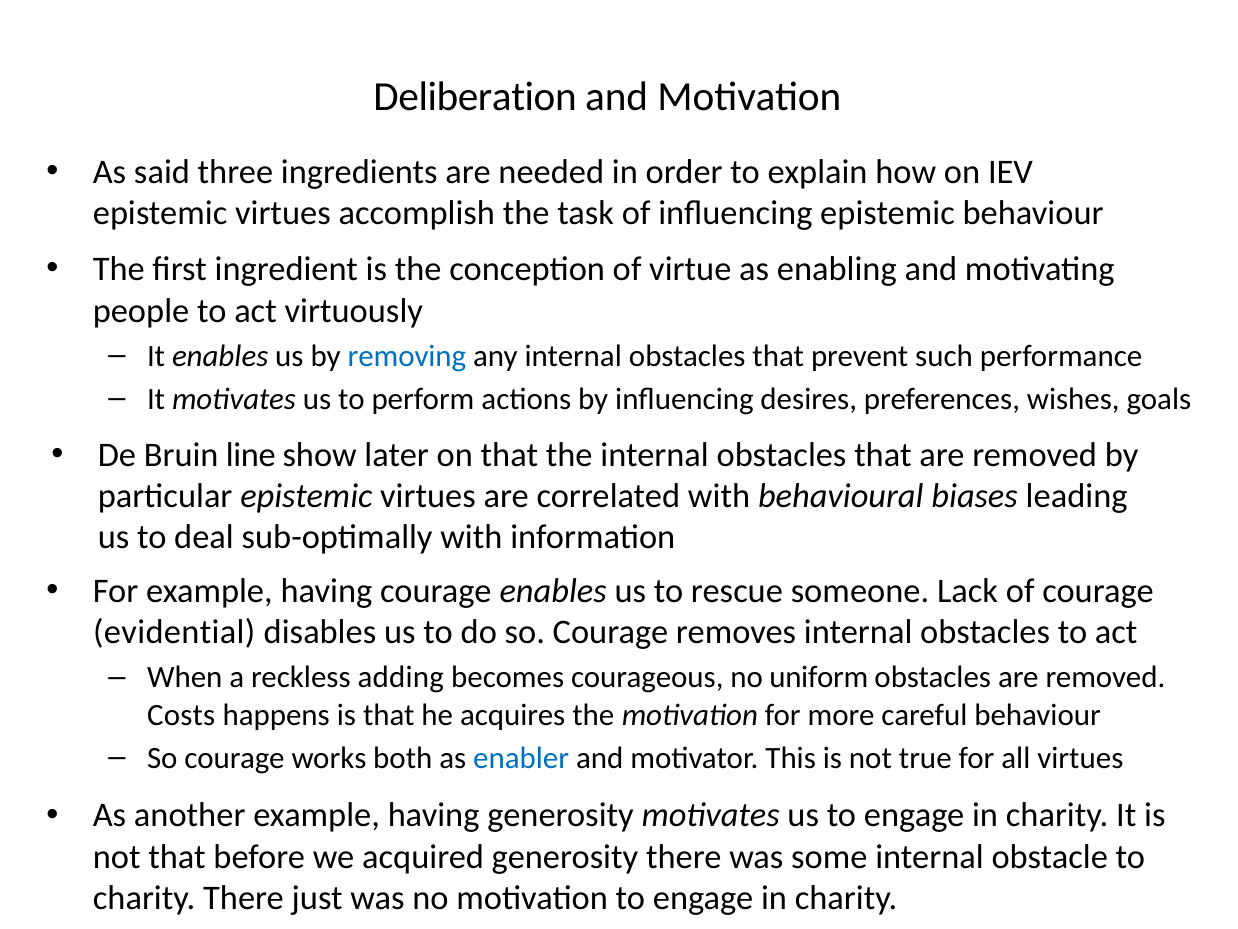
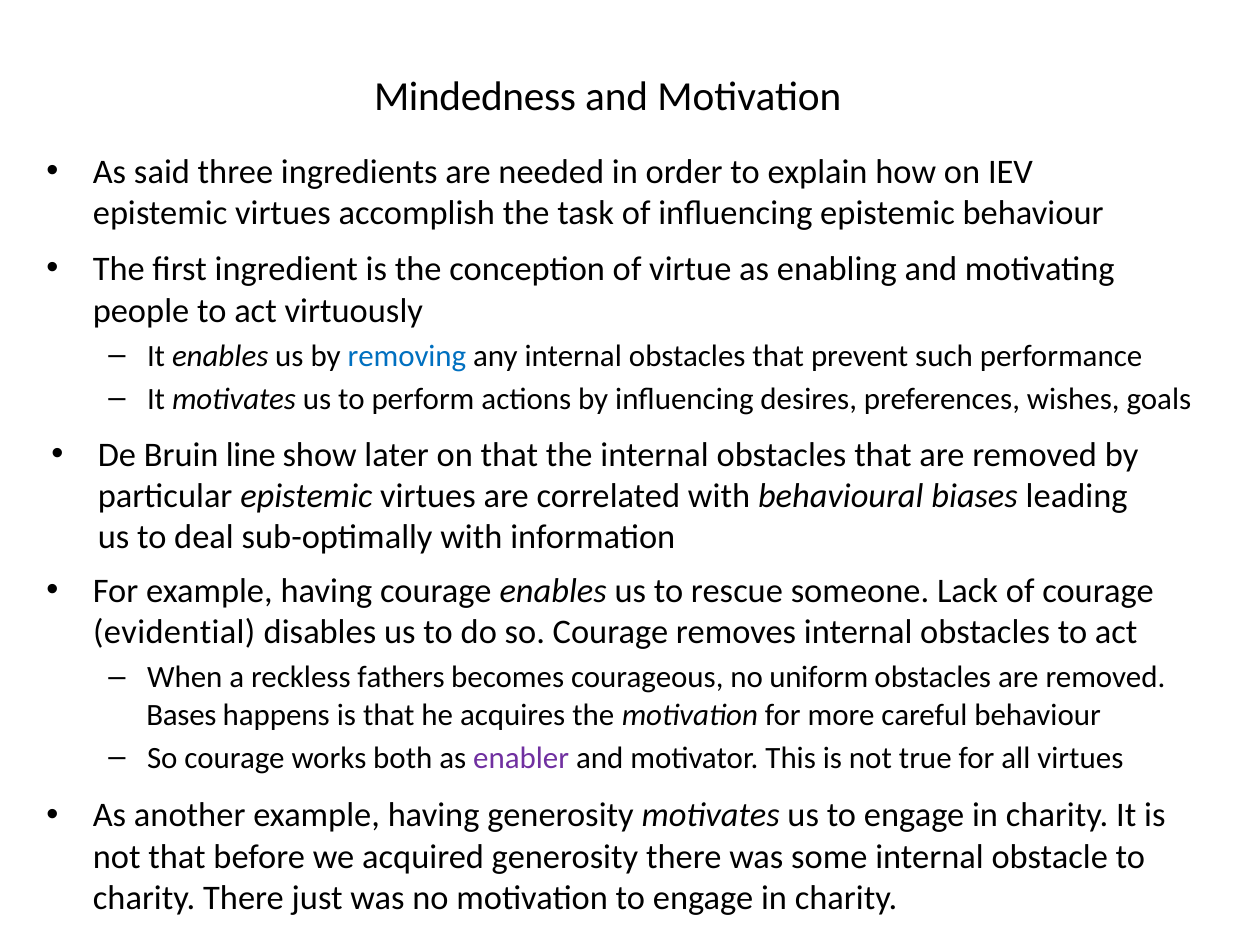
Deliberation: Deliberation -> Mindedness (475, 97)
adding: adding -> fathers (401, 677)
Costs: Costs -> Bases (181, 715)
enabler colour: blue -> purple (521, 758)
